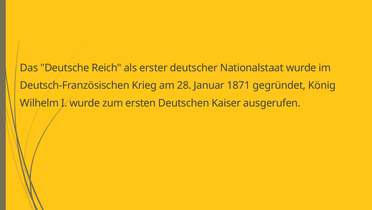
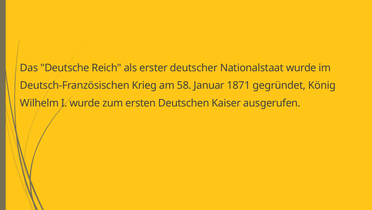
28: 28 -> 58 (184, 85)
